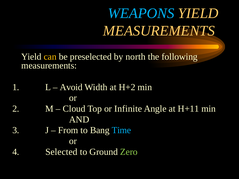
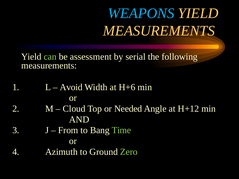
can colour: yellow -> light green (50, 57)
preselected: preselected -> assessment (91, 57)
north: north -> serial (136, 57)
H+2: H+2 -> H+6 (127, 87)
Infinite: Infinite -> Needed (128, 109)
H+11: H+11 -> H+12 (188, 109)
Time colour: light blue -> light green (121, 130)
Selected: Selected -> Azimuth (61, 152)
